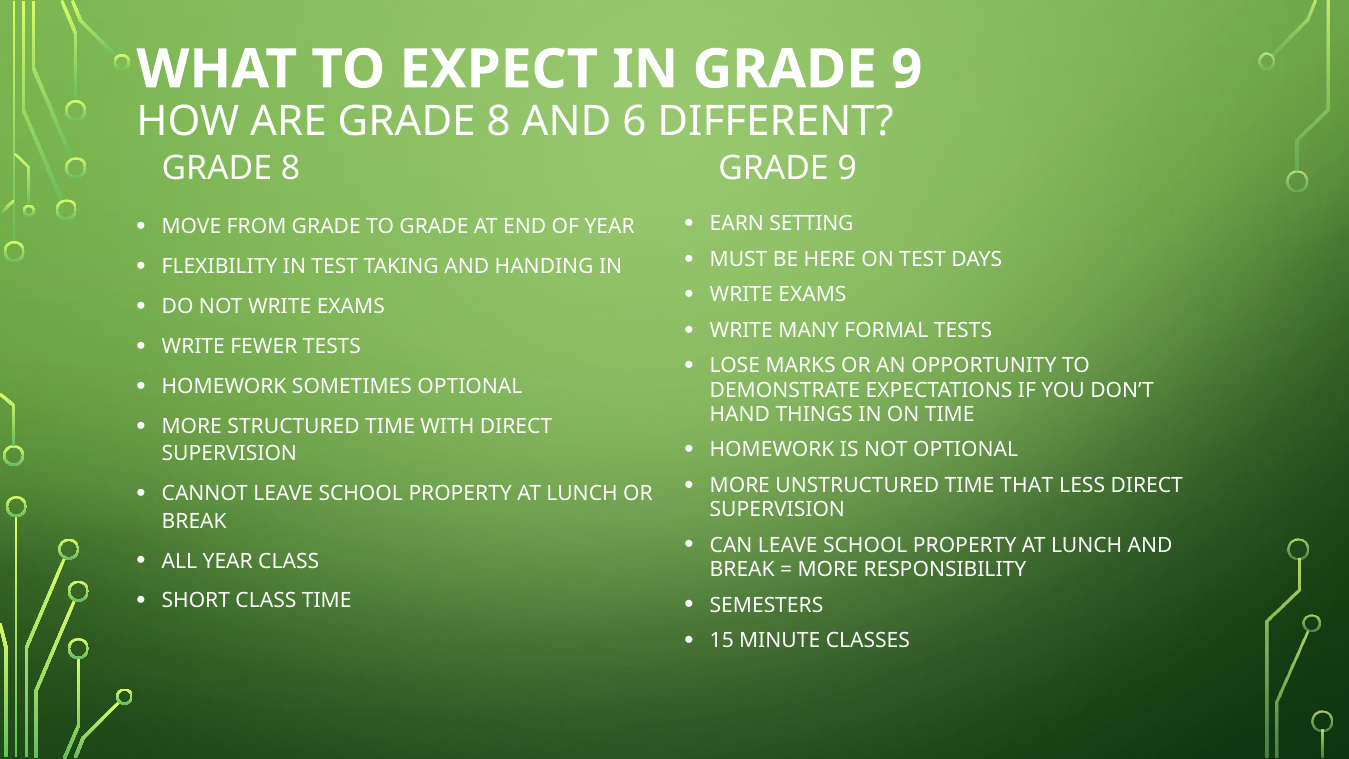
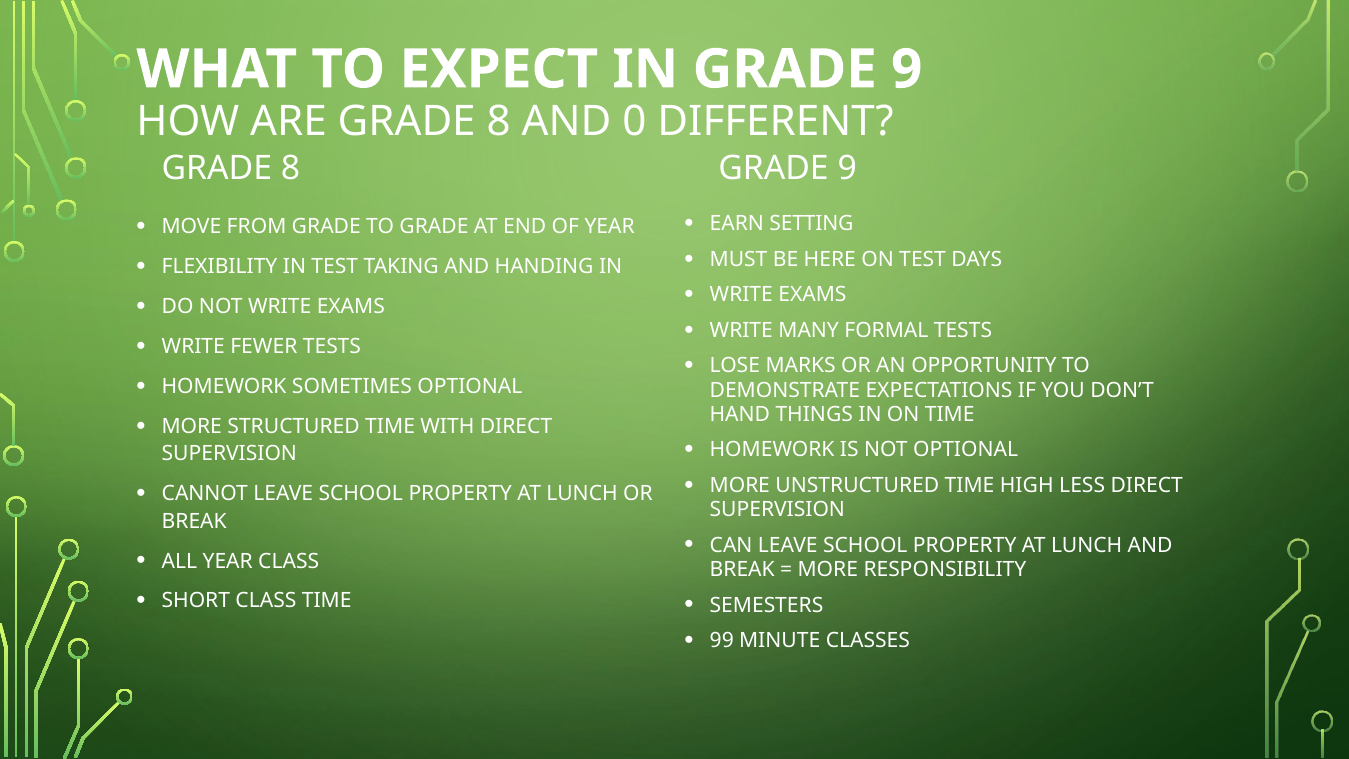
6: 6 -> 0 (634, 122)
THAT: THAT -> HIGH (1027, 485)
15: 15 -> 99 (722, 640)
